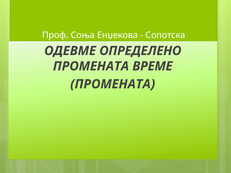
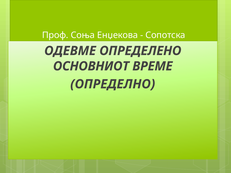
ПРОМЕНАТА: ПРОМЕНАТА -> ОСНОВНИОТ (91, 66)
ПРОМЕНАТА: ПРОМЕНАТА -> ОПРЕДЕЛНО (113, 84)
